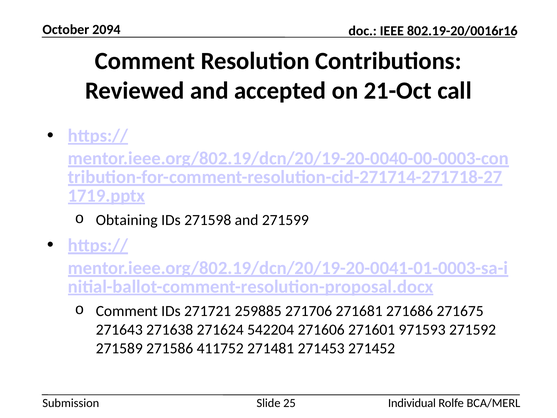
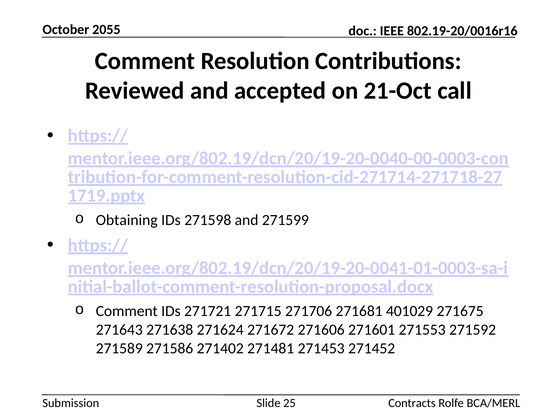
2094: 2094 -> 2055 (106, 30)
259885: 259885 -> 271715 (258, 311)
271686: 271686 -> 401029 (410, 311)
542204: 542204 -> 271672 (271, 329)
971593: 971593 -> 271553 (422, 329)
411752: 411752 -> 271402 (220, 348)
Individual: Individual -> Contracts (412, 403)
